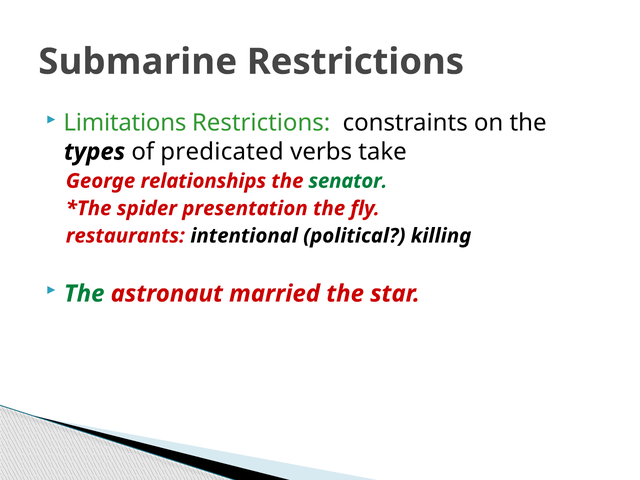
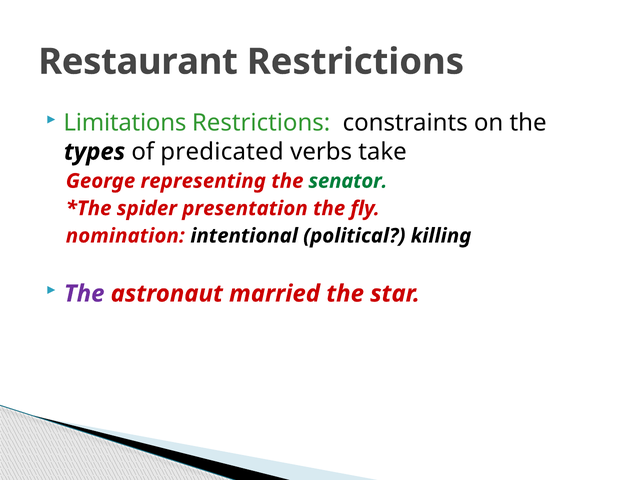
Submarine: Submarine -> Restaurant (138, 62)
relationships: relationships -> representing (203, 181)
restaurants: restaurants -> nomination (125, 236)
The colour: green -> purple (84, 294)
